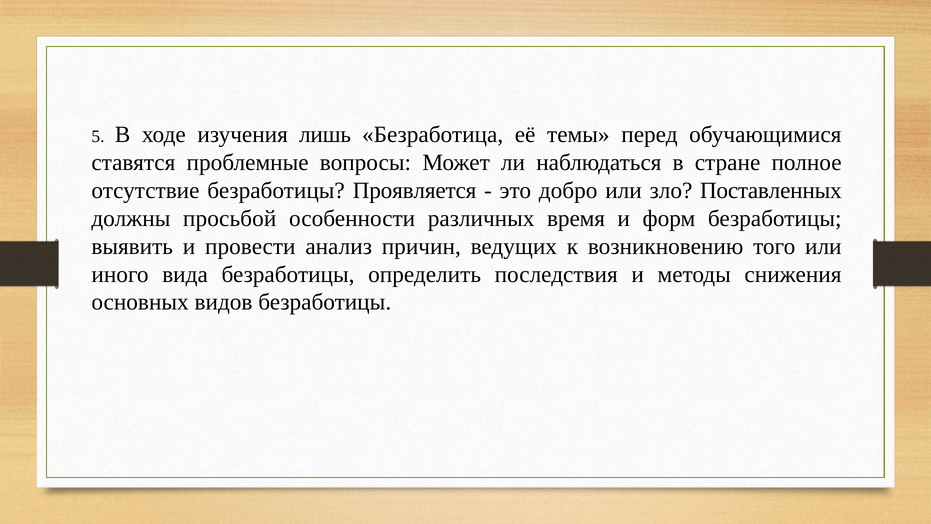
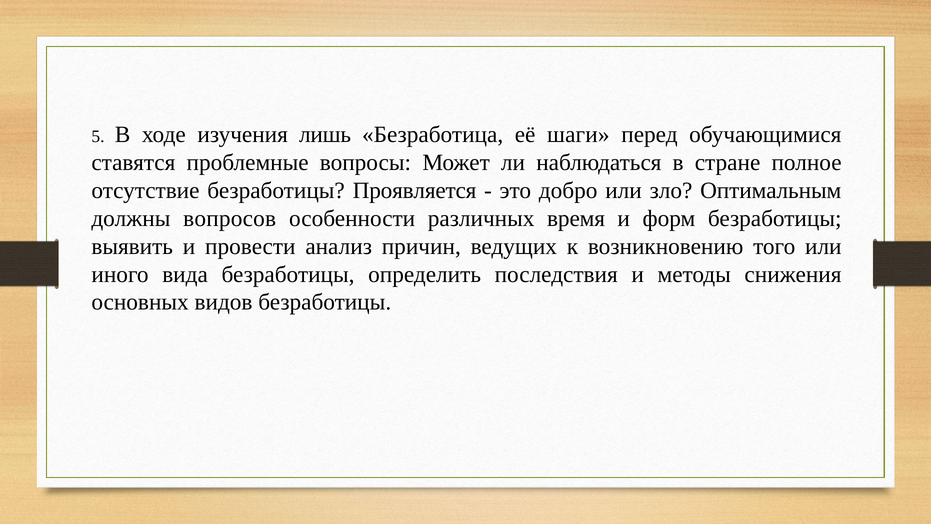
темы: темы -> шаги (578, 135)
Поставленных: Поставленных -> Оптимальным (771, 190)
просьбой: просьбой -> вопросов (230, 218)
